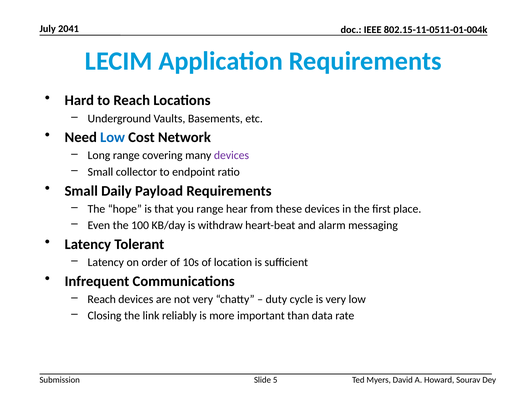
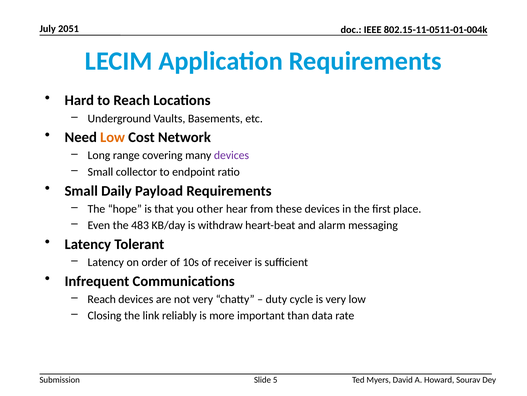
2041: 2041 -> 2051 (69, 29)
Low colour: blue -> orange (113, 137)
you range: range -> other (210, 208)
100: 100 -> 483 (140, 225)
location: location -> receiver (233, 262)
